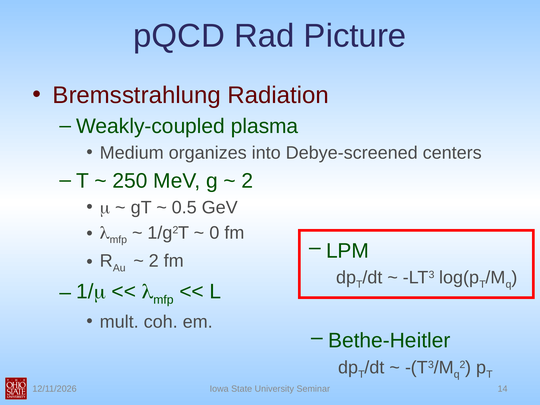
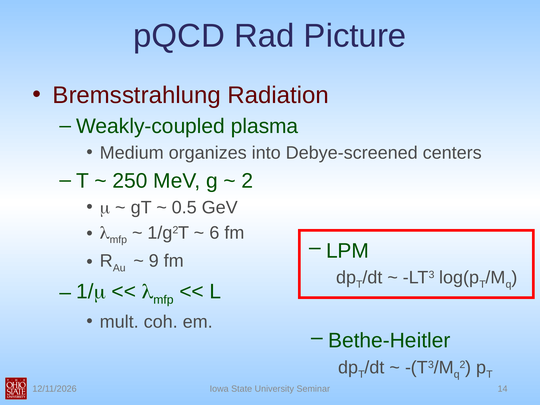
0: 0 -> 6 (214, 233)
2: 2 -> 9 (154, 261)
